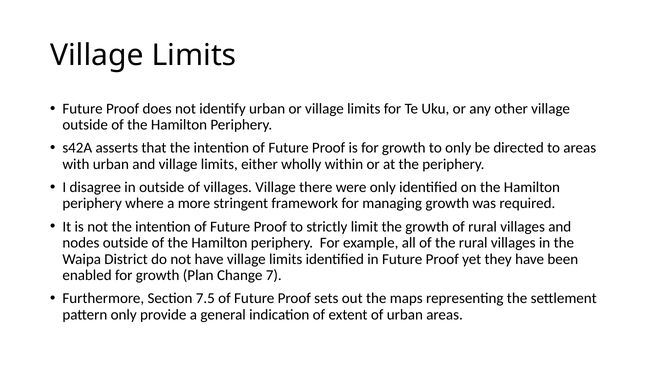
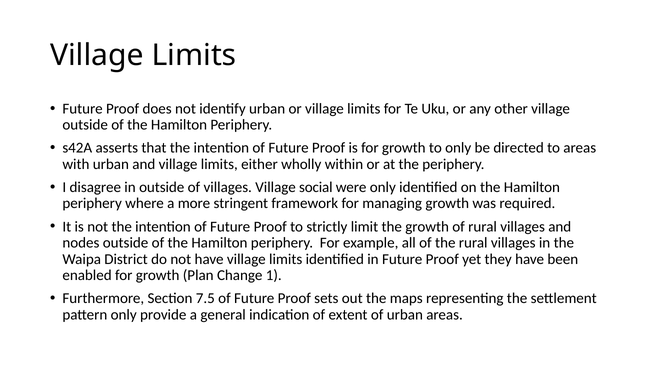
there: there -> social (316, 188)
7: 7 -> 1 (274, 276)
